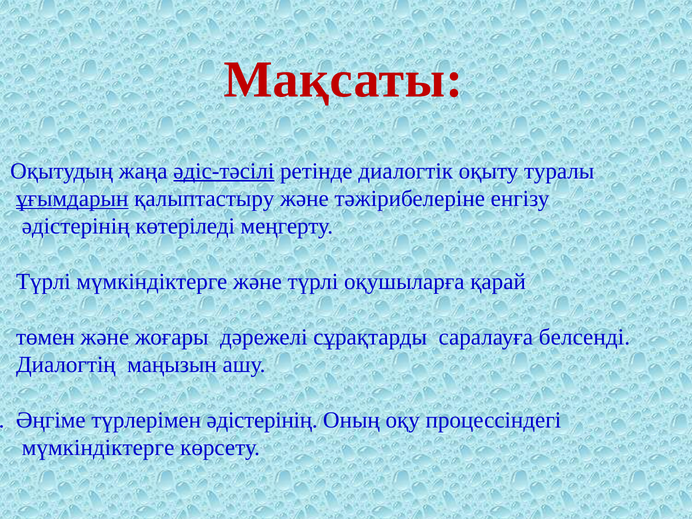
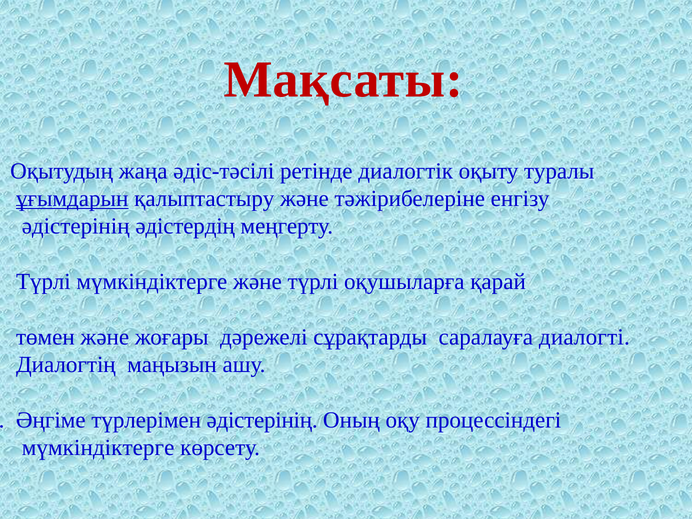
әдіс-тәсілі underline: present -> none (224, 171)
көтеріледі: көтеріледі -> әдістердің (185, 226)
белсенді: белсенді -> диалогті (584, 337)
